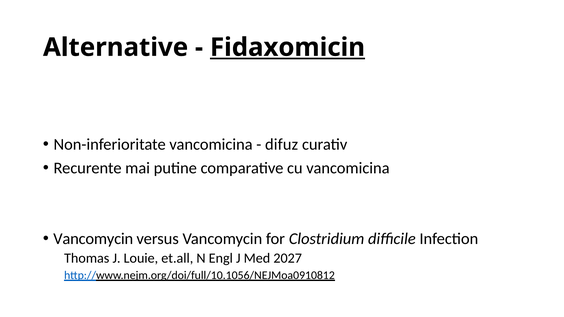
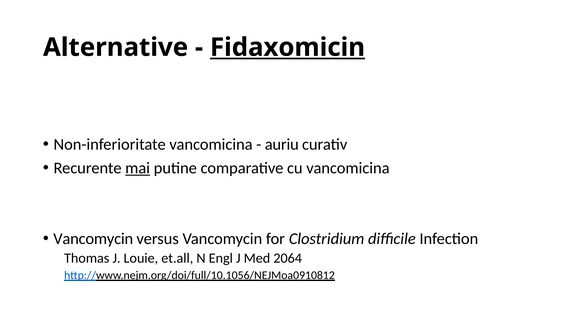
difuz: difuz -> auriu (282, 145)
mai underline: none -> present (138, 168)
2027: 2027 -> 2064 (288, 258)
